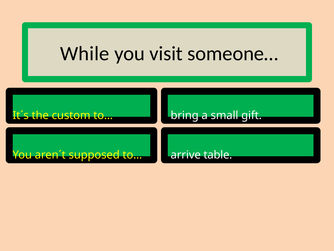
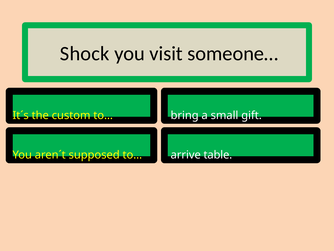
While: While -> Shock (85, 54)
